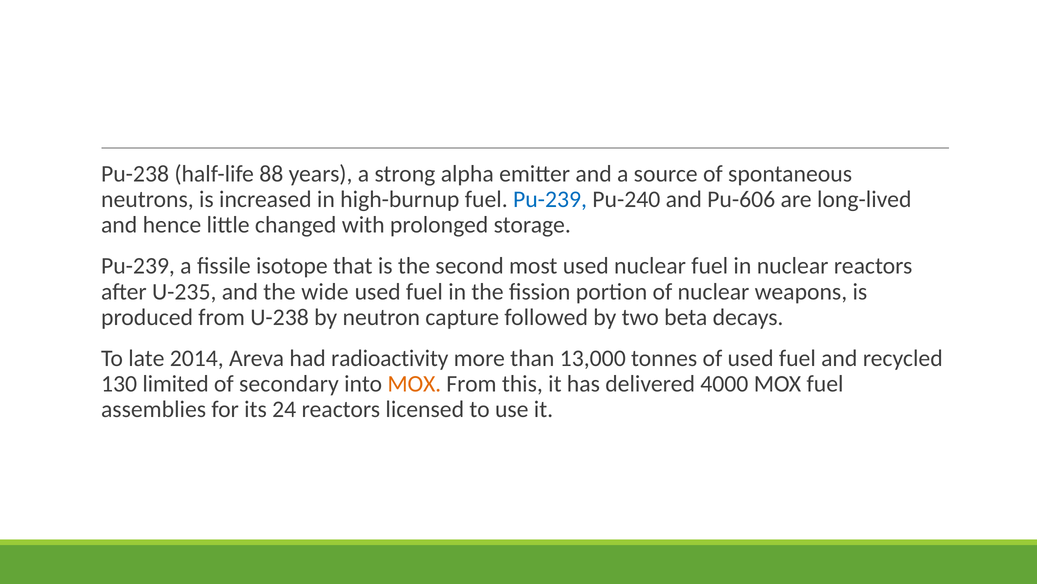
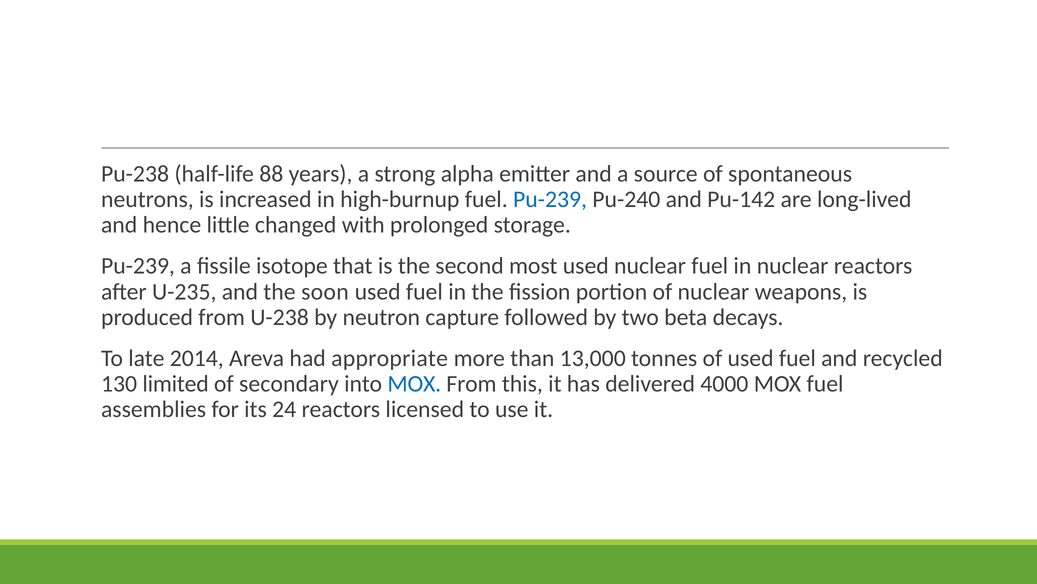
Pu-606: Pu-606 -> Pu-142 (741, 199)
wide: wide -> soon (325, 291)
radioactivity: radioactivity -> appropriate (390, 358)
MOX colour: orange -> blue (414, 383)
